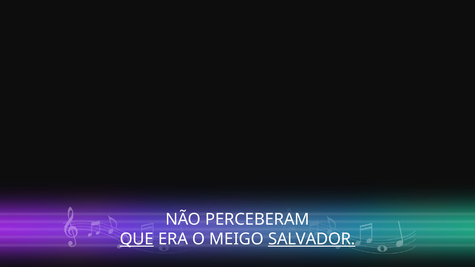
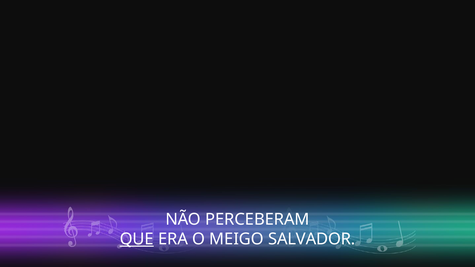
SALVADOR underline: present -> none (312, 239)
